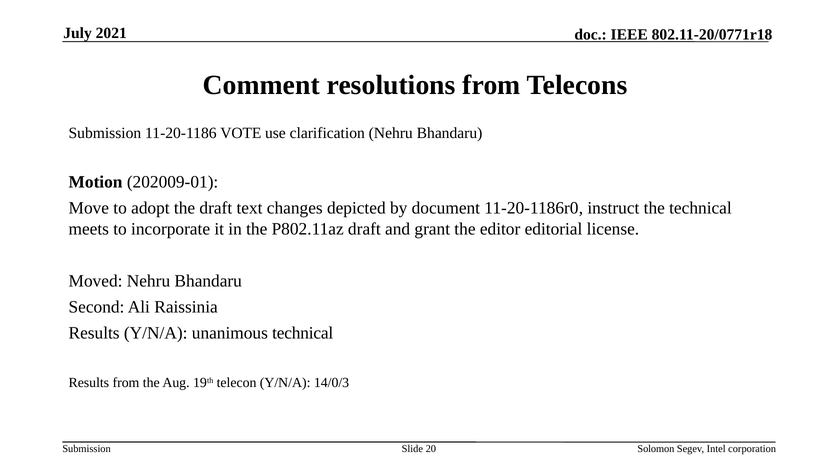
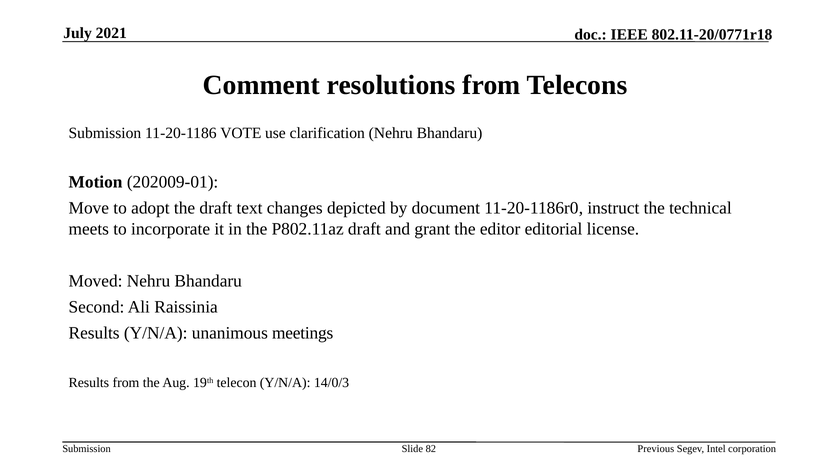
unanimous technical: technical -> meetings (303, 333)
20: 20 -> 82 (431, 448)
Solomon: Solomon -> Previous (656, 448)
